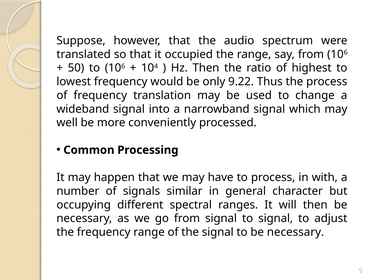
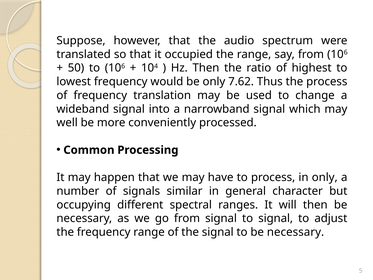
9.22: 9.22 -> 7.62 (241, 82)
in with: with -> only (325, 177)
